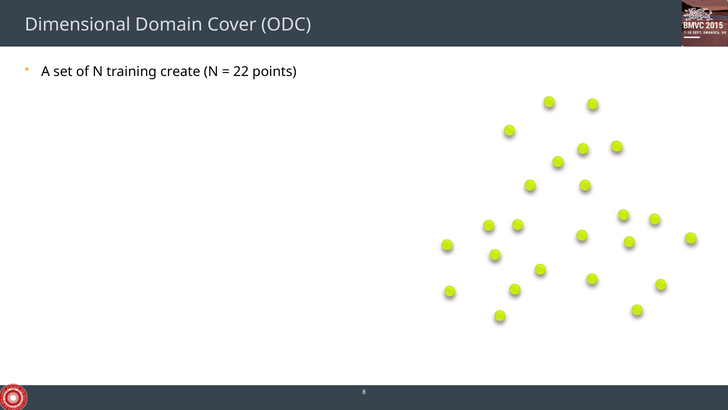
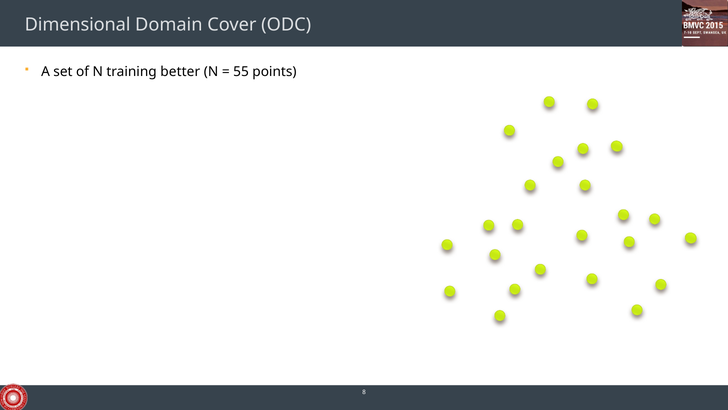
create: create -> better (180, 72)
22: 22 -> 55 (241, 72)
